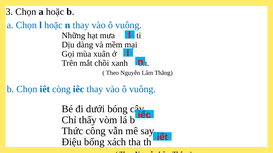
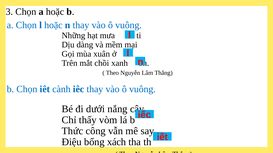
còng: còng -> cành (61, 89)
bóng: bóng -> nắng (118, 109)
